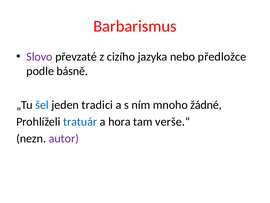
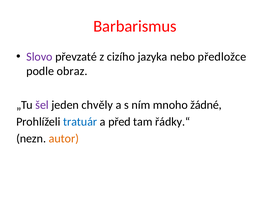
básně: básně -> obraz (72, 71)
šel colour: blue -> purple (42, 105)
tradici: tradici -> chvěly (97, 105)
hora: hora -> před (119, 121)
verše.“: verše.“ -> řádky.“ (173, 121)
autor colour: purple -> orange (64, 138)
